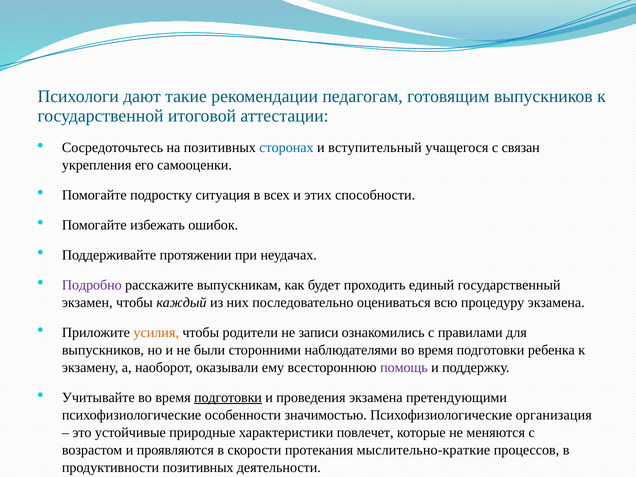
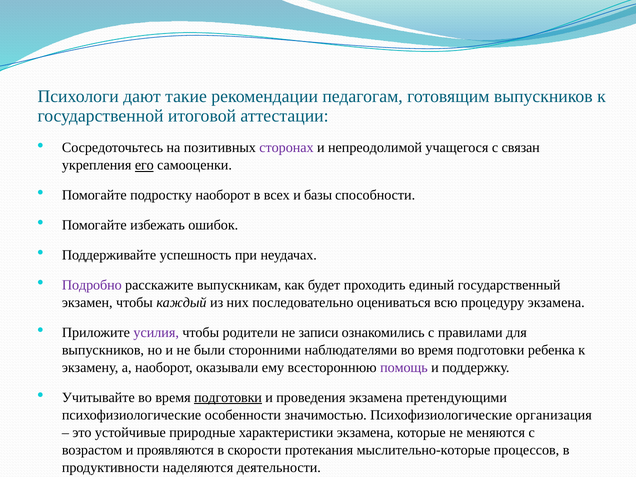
сторонах colour: blue -> purple (286, 148)
вступительный: вступительный -> непреодолимой (375, 148)
его underline: none -> present (144, 165)
подростку ситуация: ситуация -> наоборот (223, 195)
этих: этих -> базы (318, 195)
протяжении: протяжении -> успешность (196, 255)
усилия colour: orange -> purple (156, 332)
характеристики повлечет: повлечет -> экзамена (365, 432)
мыслительно-краткие: мыслительно-краткие -> мыслительно-которые (424, 450)
продуктивности позитивных: позитивных -> наделяются (198, 468)
